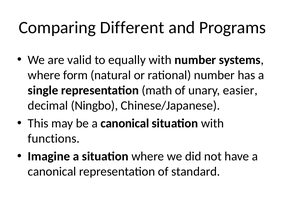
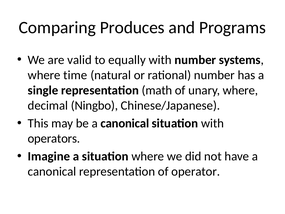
Different: Different -> Produces (132, 28)
form: form -> time (75, 75)
unary easier: easier -> where (240, 90)
functions: functions -> operators (54, 138)
standard: standard -> operator (196, 171)
